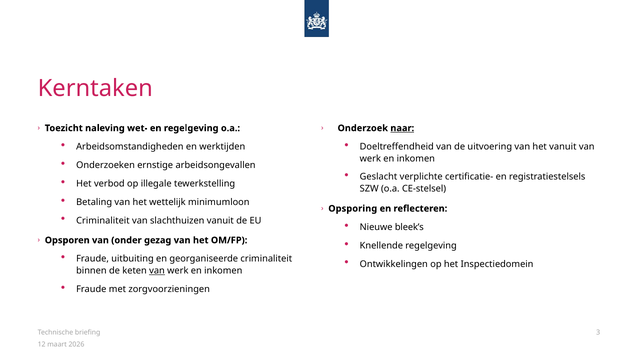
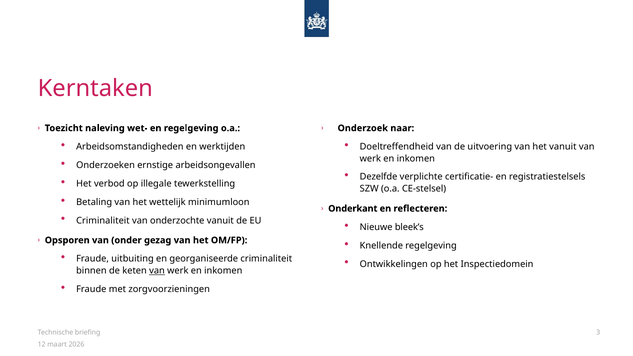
naar underline: present -> none (402, 128)
Geslacht: Geslacht -> Dezelfde (379, 177)
Opsporing: Opsporing -> Onderkant (353, 209)
slachthuizen: slachthuizen -> onderzochte (177, 220)
